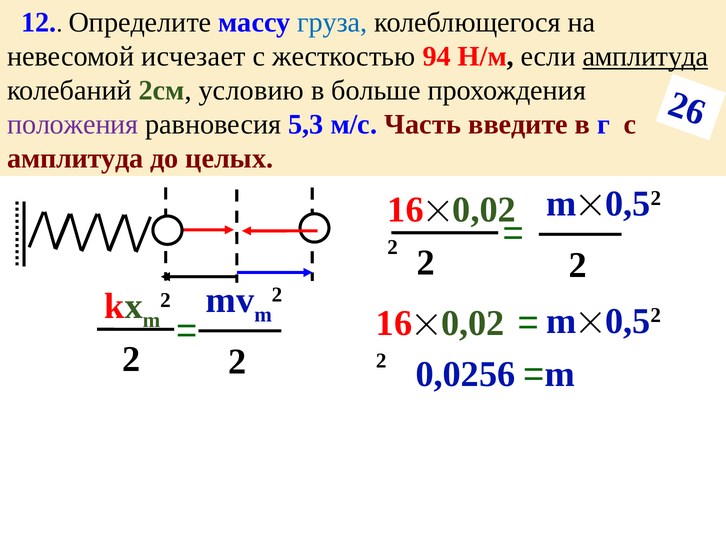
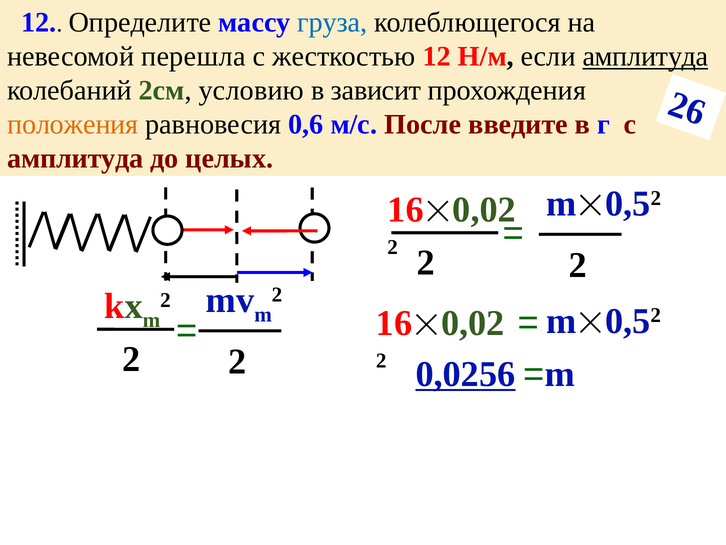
исчезает: исчезает -> перешла (193, 56)
жесткостью 94: 94 -> 12 (437, 56)
больше: больше -> зависит (376, 90)
положения colour: purple -> orange (73, 124)
5,3: 5,3 -> 0,6 (306, 124)
Часть: Часть -> После (423, 124)
0,0256 underline: none -> present (466, 374)
